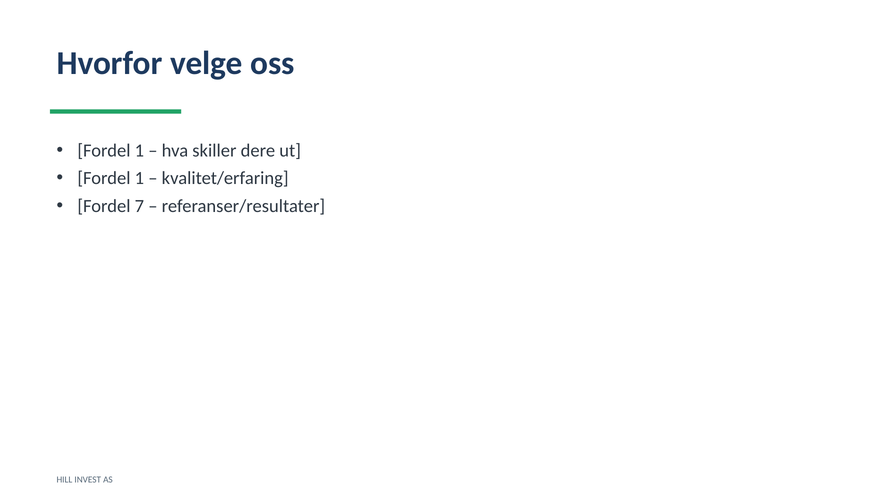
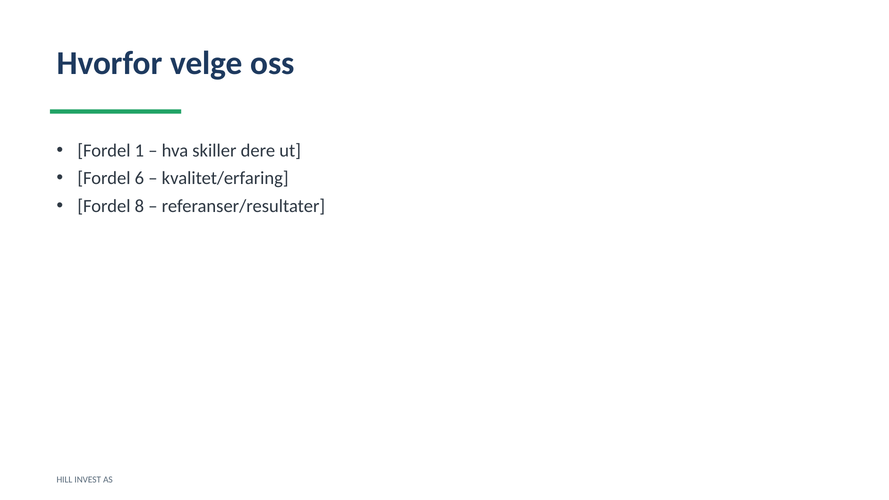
1: 1 -> 6 (139, 178)
7: 7 -> 8 (139, 206)
